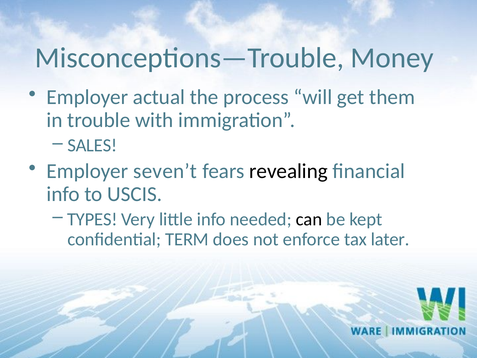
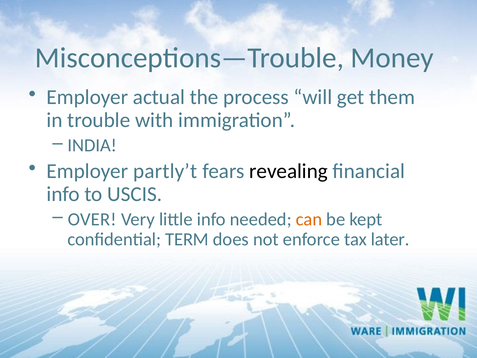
SALES: SALES -> INDIA (92, 145)
seven’t: seven’t -> partly’t (165, 171)
TYPES: TYPES -> OVER (92, 219)
can colour: black -> orange (309, 219)
